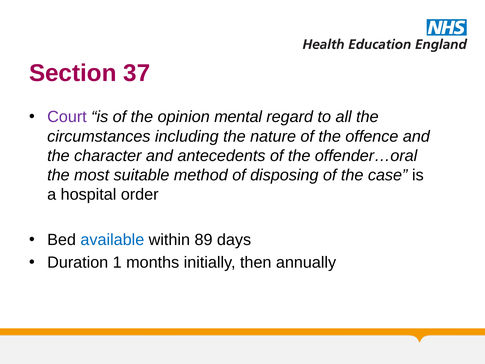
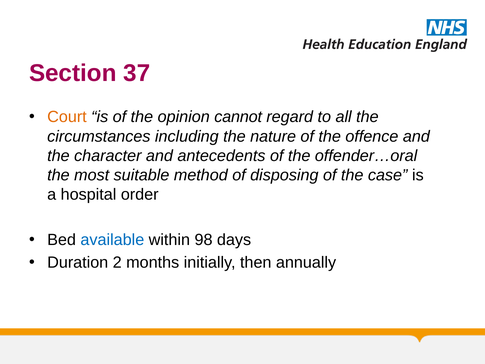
Court colour: purple -> orange (67, 117)
mental: mental -> cannot (238, 117)
89: 89 -> 98 (204, 240)
1: 1 -> 2 (117, 262)
